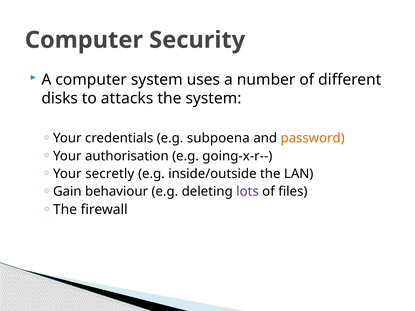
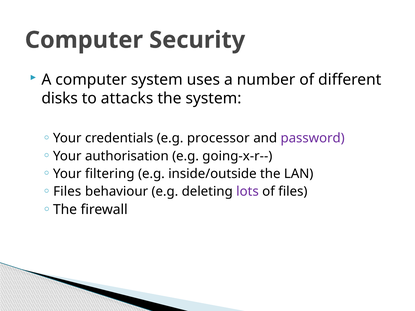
subpoena: subpoena -> processor (218, 138)
password colour: orange -> purple (313, 138)
secretly: secretly -> filtering (110, 174)
Gain: Gain -> Files (67, 192)
